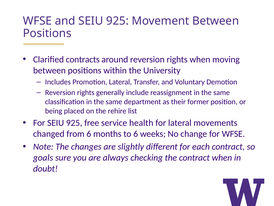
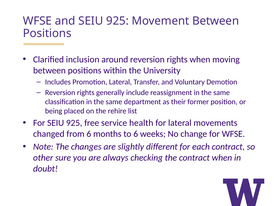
contracts: contracts -> inclusion (83, 59)
goals: goals -> other (43, 157)
